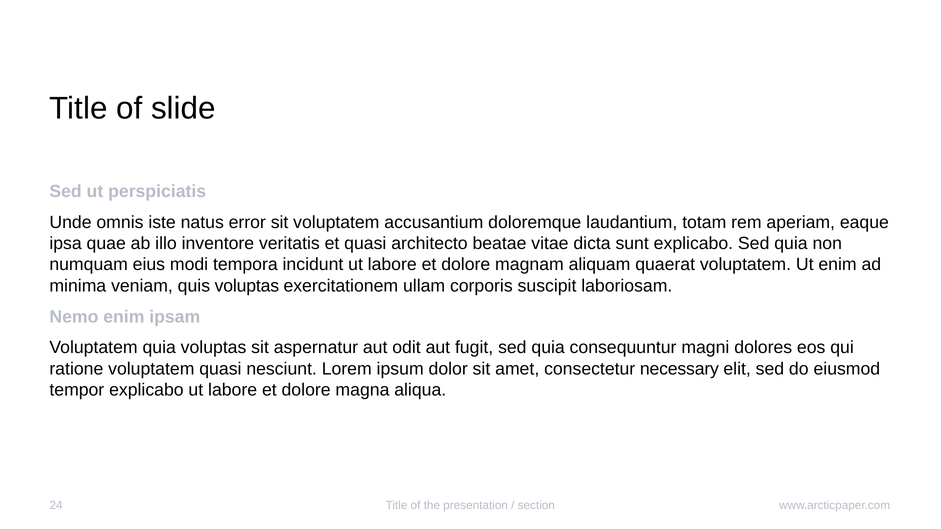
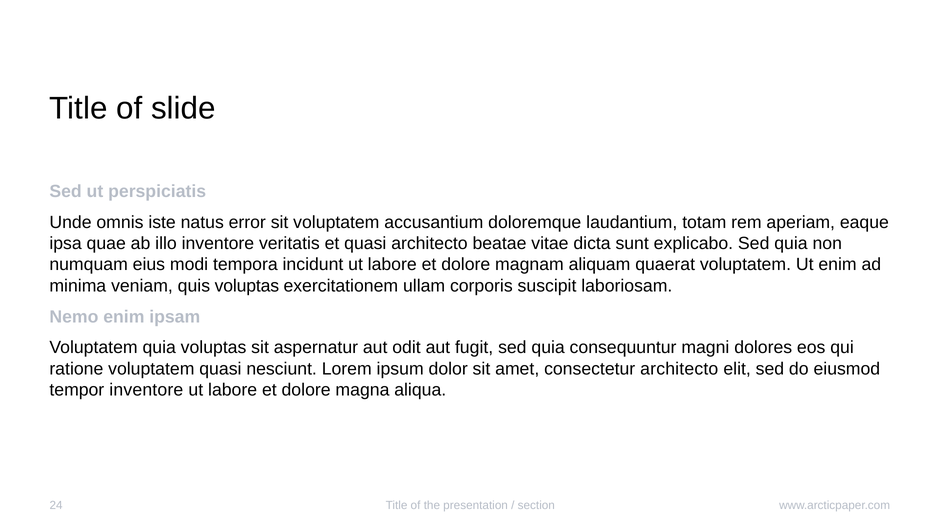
consectetur necessary: necessary -> architecto (679, 369)
tempor explicabo: explicabo -> inventore (146, 390)
